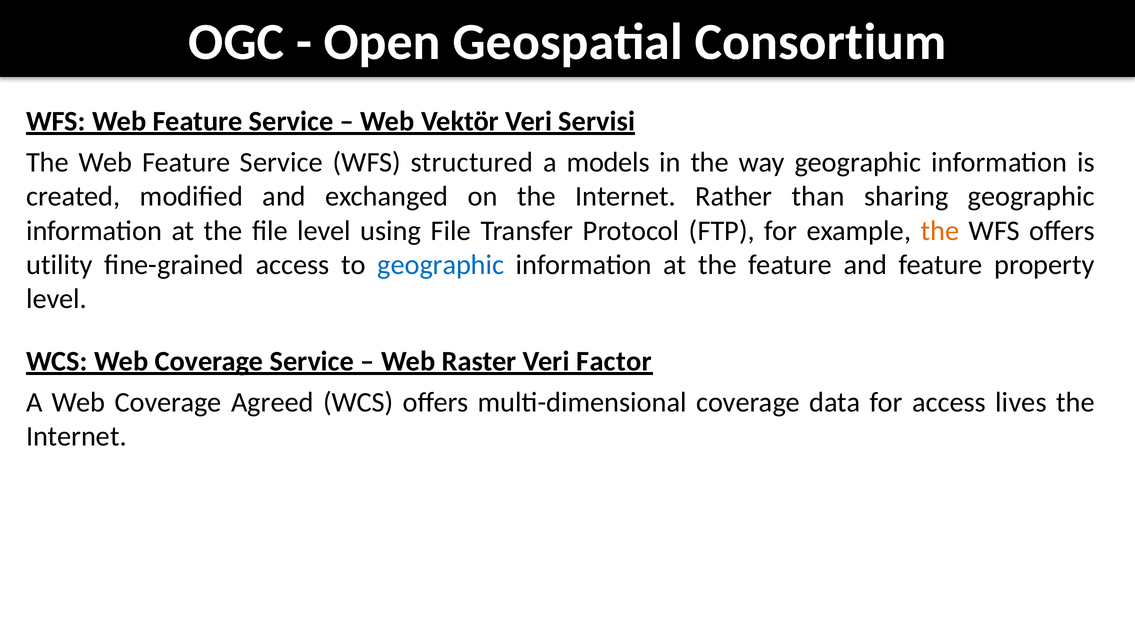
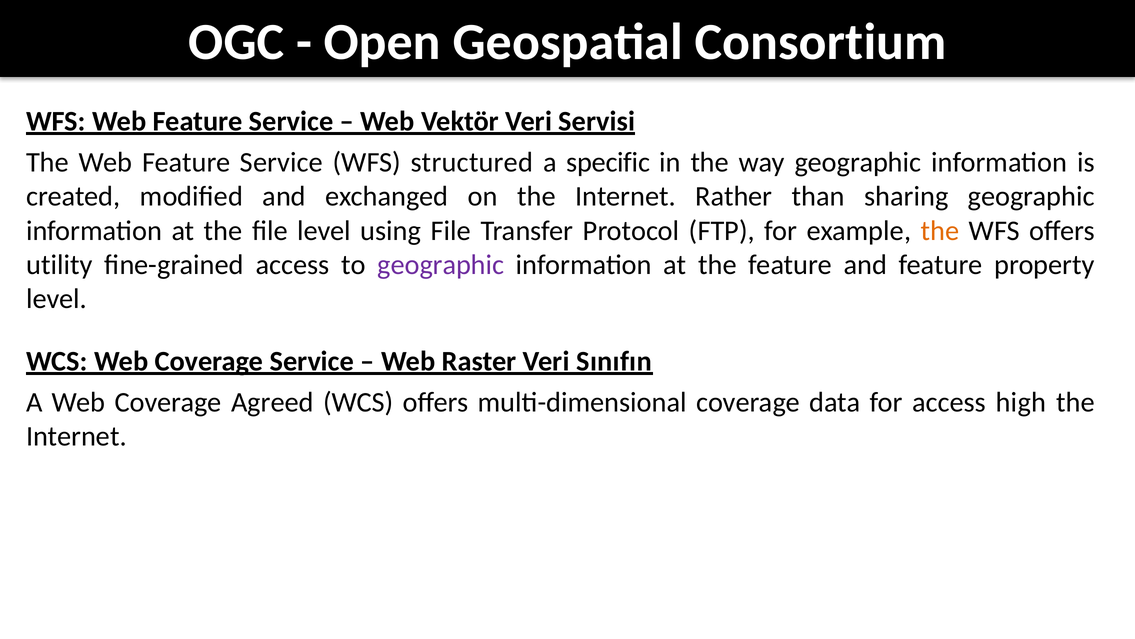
models: models -> specific (608, 162)
geographic colour: blue -> purple (441, 264)
Factor: Factor -> Sınıfın (614, 361)
lives: lives -> high (1021, 402)
